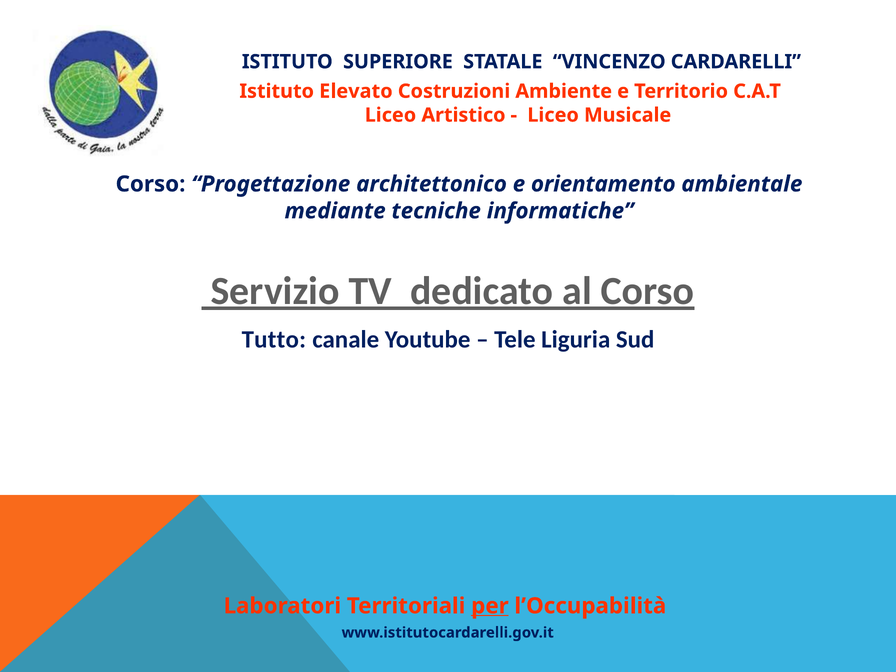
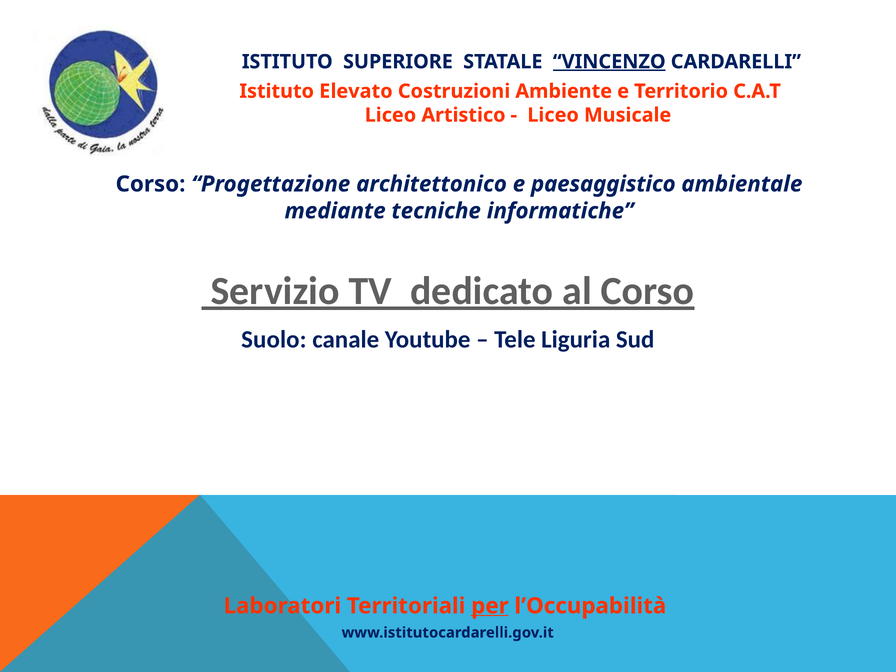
VINCENZO underline: none -> present (609, 62)
orientamento: orientamento -> paesaggistico (603, 184)
Tutto: Tutto -> Suolo (274, 340)
